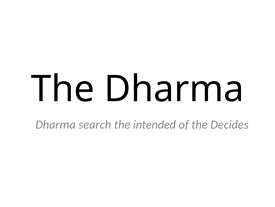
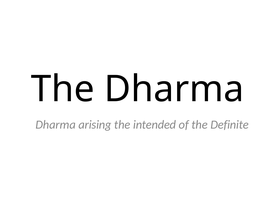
search: search -> arising (95, 124)
Decides: Decides -> Definite (230, 124)
